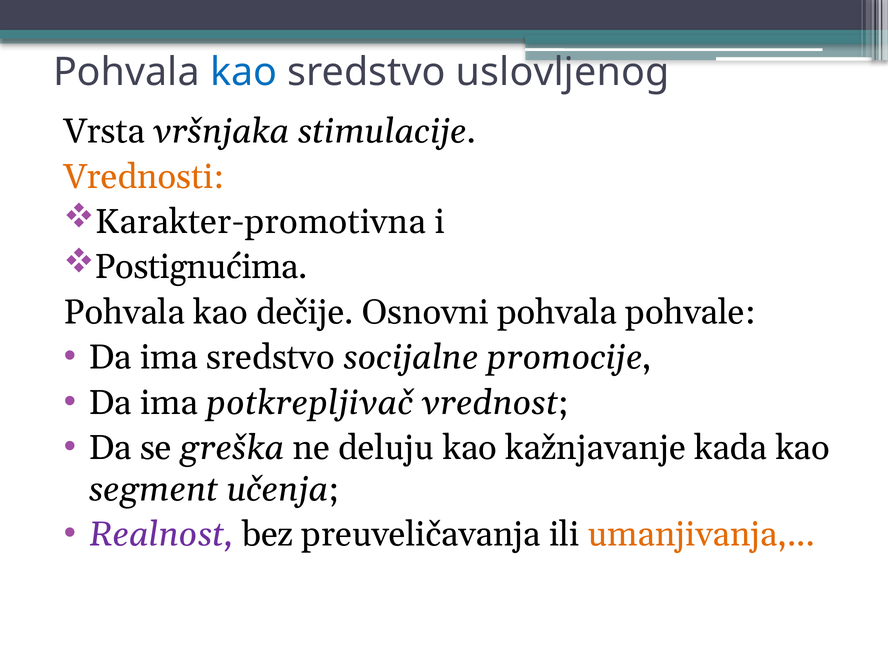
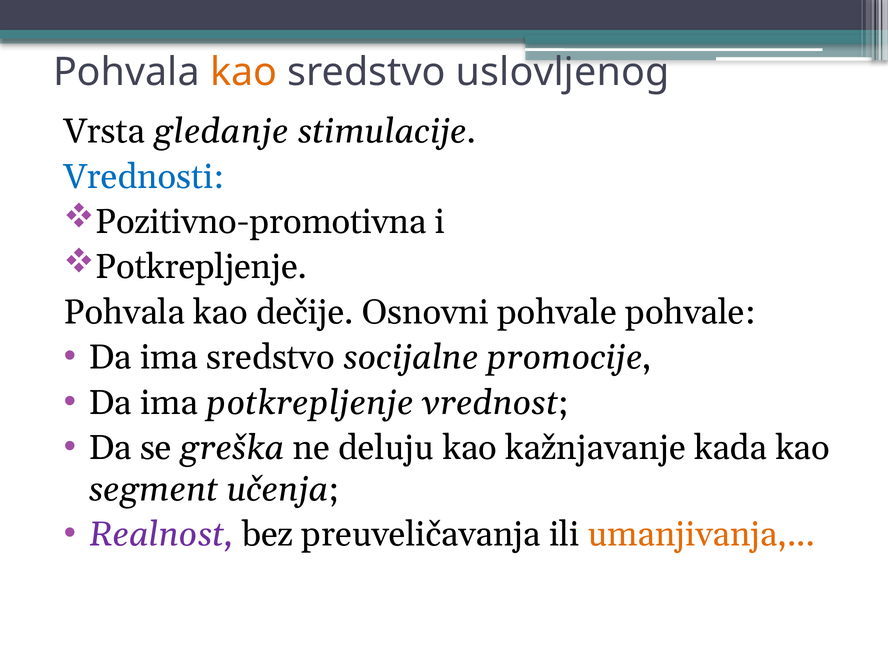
kao colour: blue -> orange (244, 72)
vršnjaka: vršnjaka -> gledanje (221, 132)
Vrednosti colour: orange -> blue (144, 177)
Karakter-promotivna: Karakter-promotivna -> Pozitivno-promotivna (261, 222)
Postignućima: Postignućima -> Potkrepljenje (201, 267)
Osnovni pohvala: pohvala -> pohvale (557, 312)
ima potkrepljivač: potkrepljivač -> potkrepljenje (310, 403)
